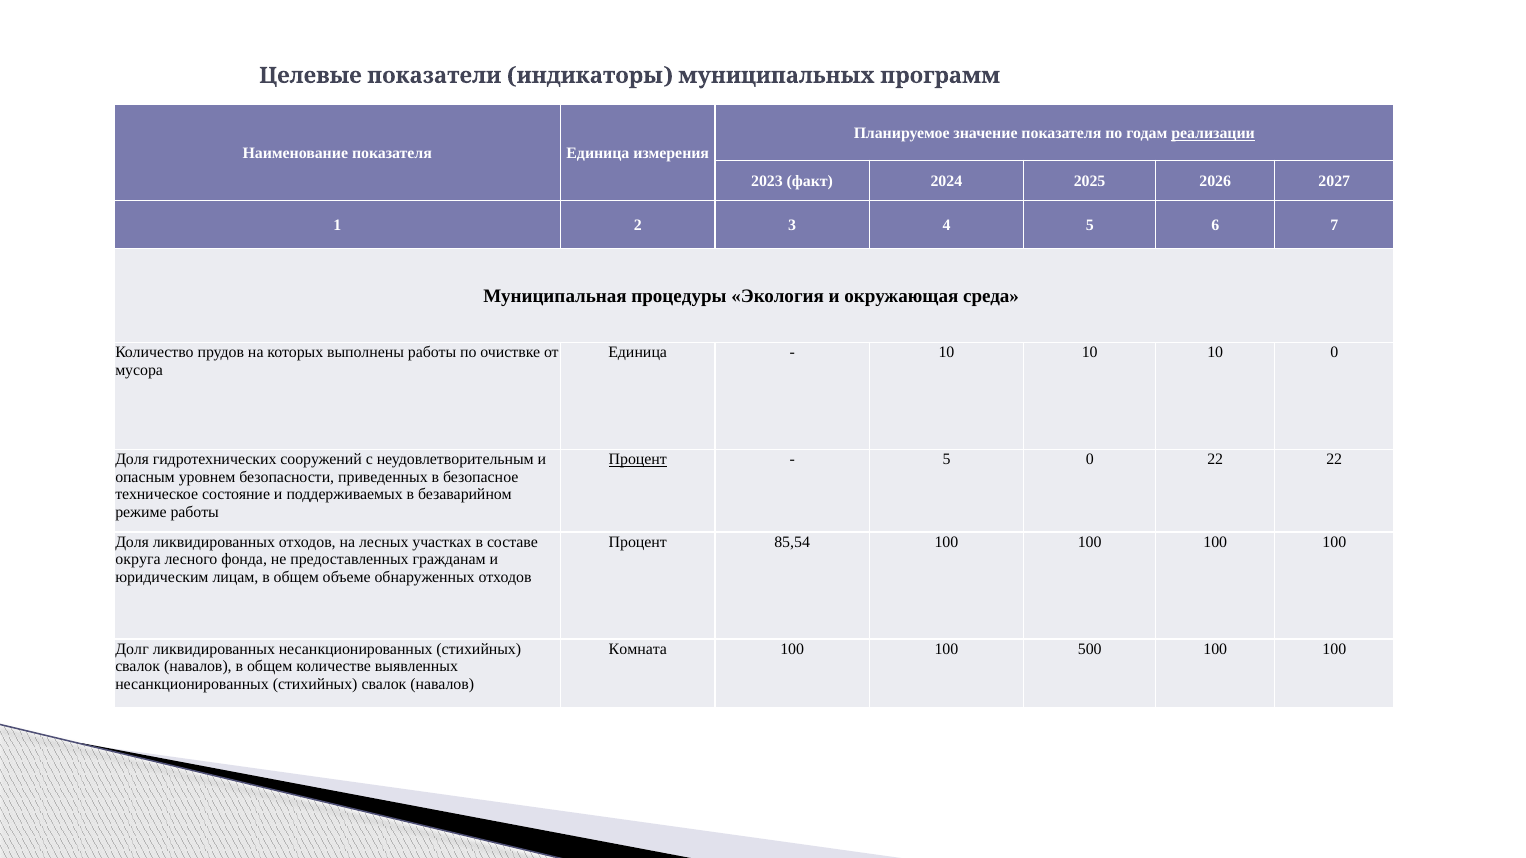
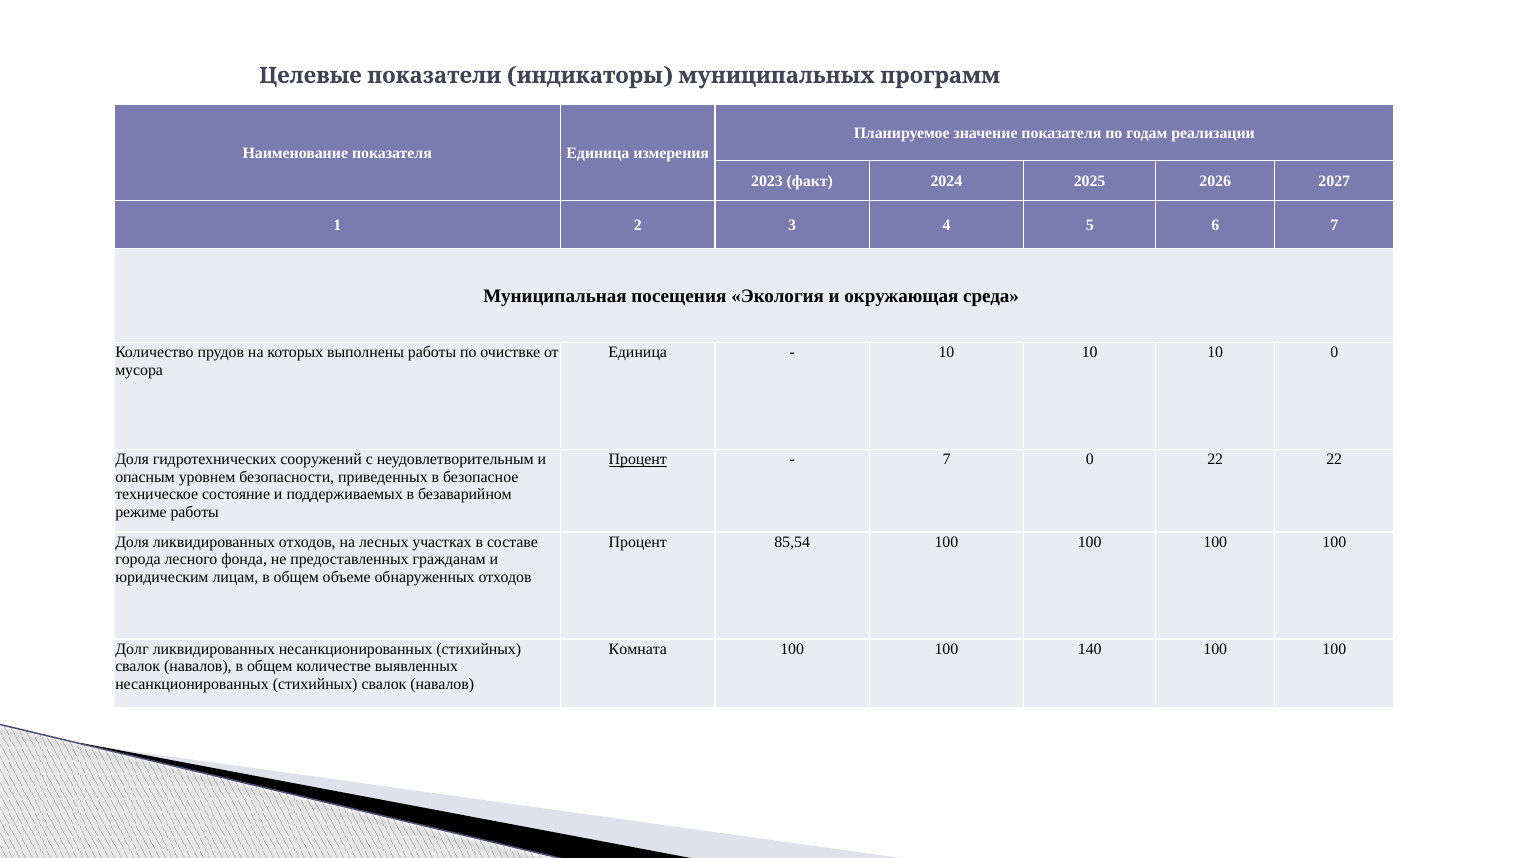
реализации underline: present -> none (1213, 133)
процедуры: процедуры -> посещения (679, 296)
5: 5 -> 7 (947, 460)
округа: округа -> города (138, 560)
500: 500 -> 140 (1090, 649)
